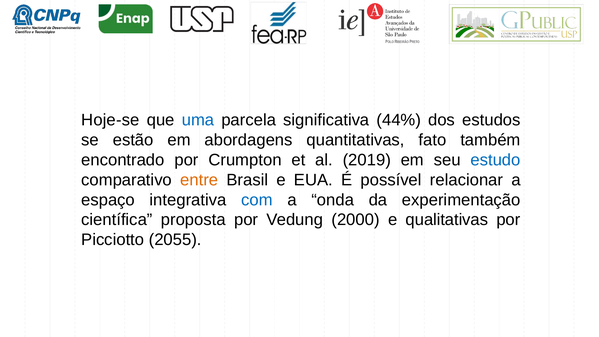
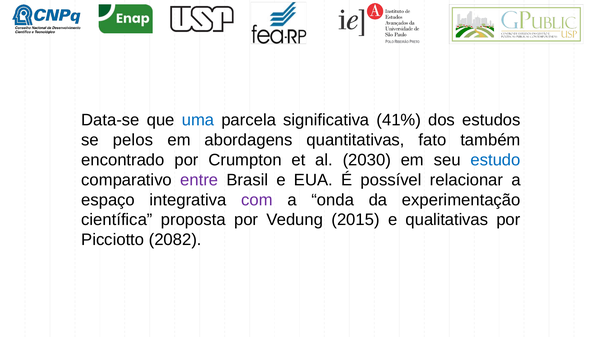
Hoje-se: Hoje-se -> Data-se (110, 120)
44%: 44% -> 41% (399, 120)
estão: estão -> pelos (133, 140)
2019: 2019 -> 2030 (367, 160)
entre colour: orange -> purple (199, 180)
com colour: blue -> purple (257, 200)
2000: 2000 -> 2015 (356, 220)
2055: 2055 -> 2082 (175, 240)
